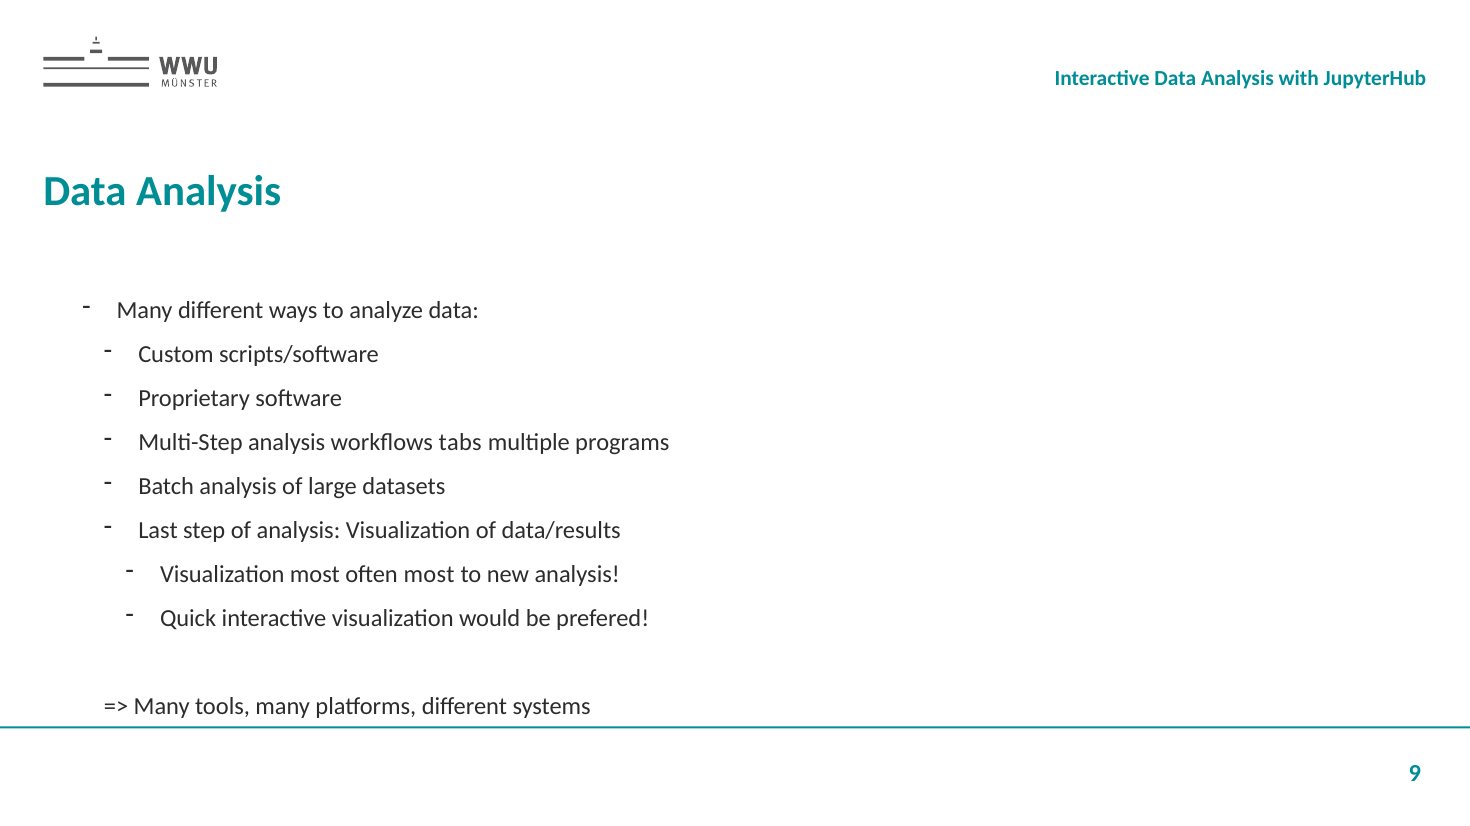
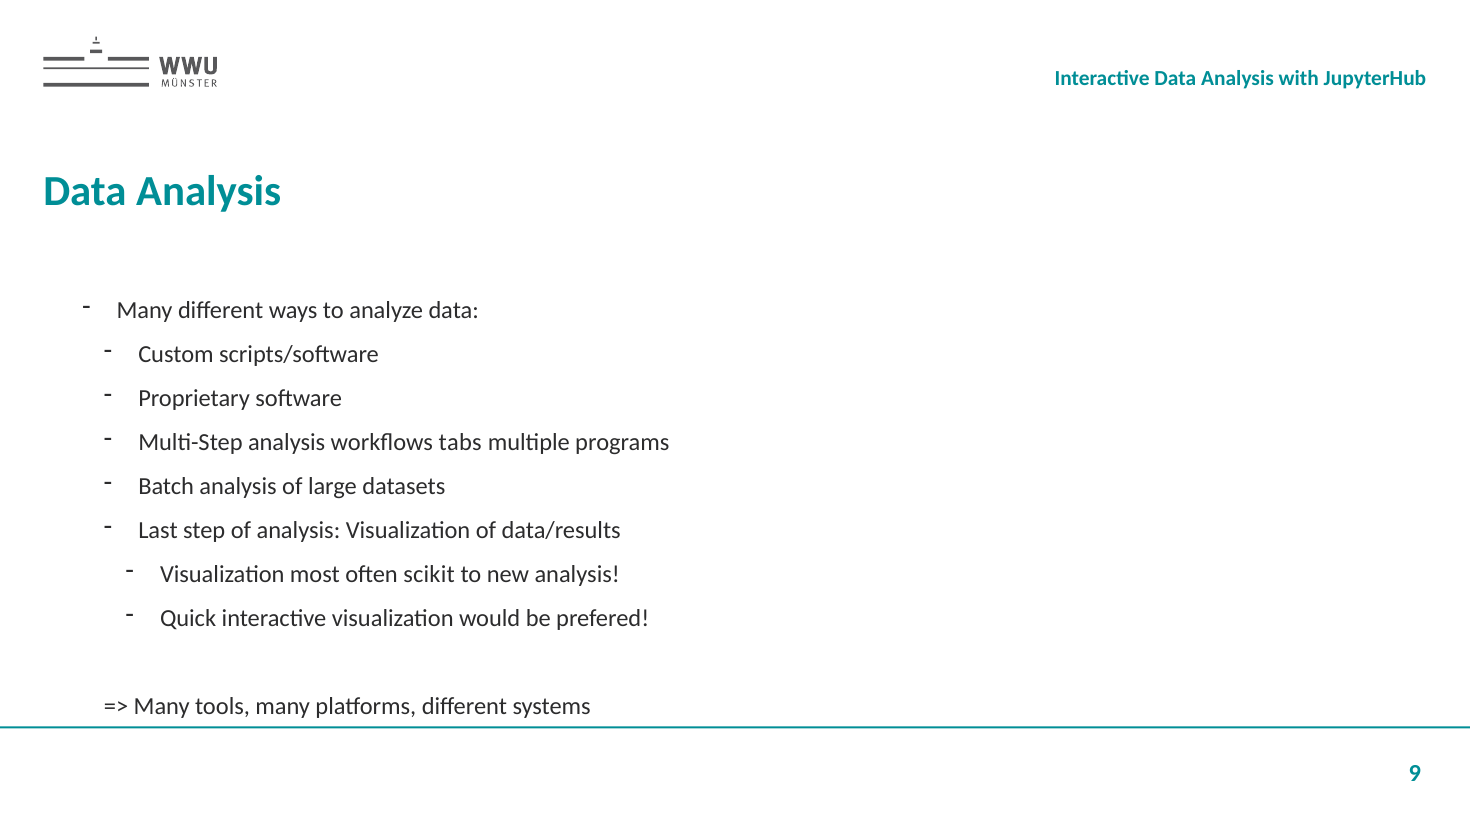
often most: most -> scikit (429, 575)
